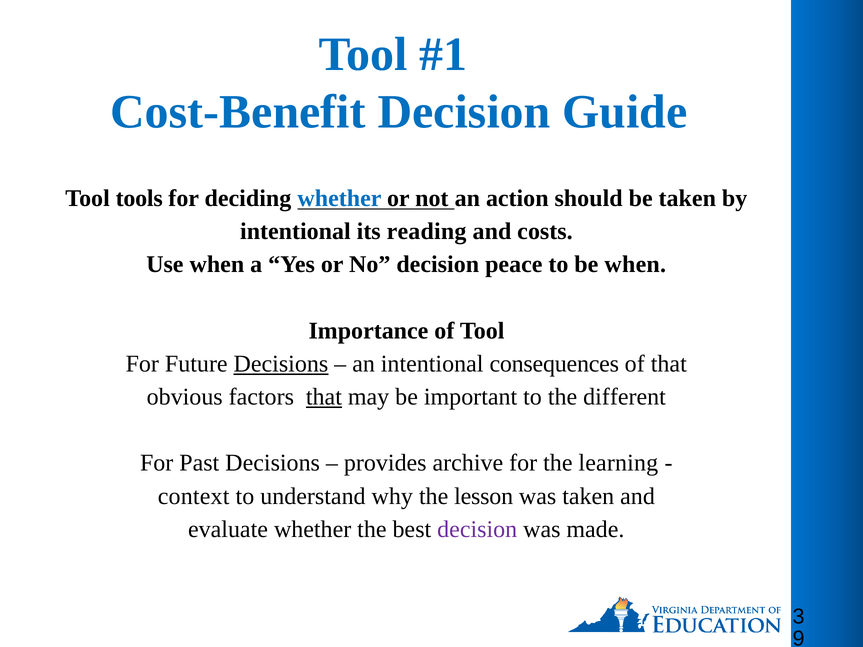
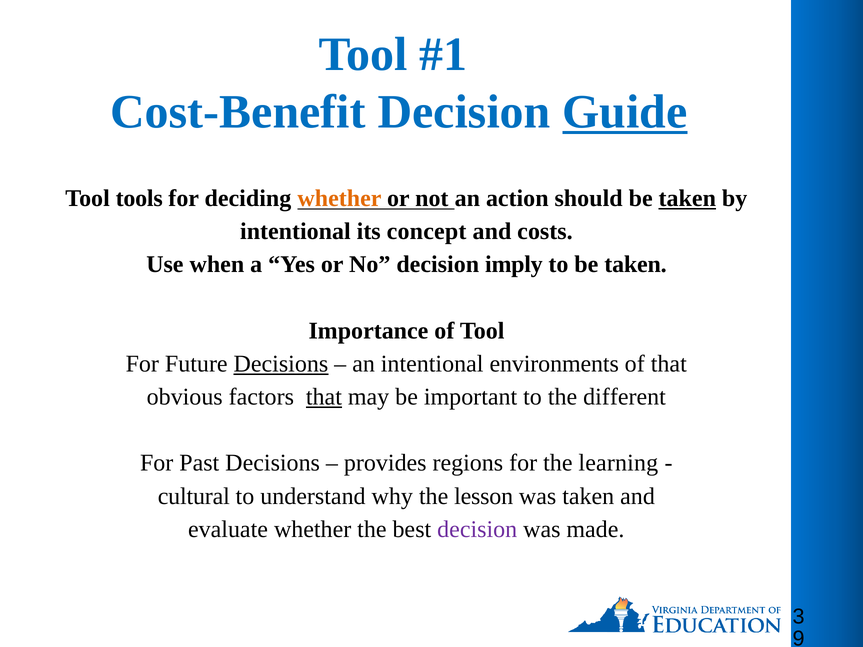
Guide underline: none -> present (625, 112)
whether colour: blue -> orange (339, 198)
taken underline: none -> present (687, 198)
reading: reading -> concept (427, 232)
peace: peace -> imply (514, 265)
to be when: when -> taken (636, 265)
consequences: consequences -> environments (554, 364)
archive: archive -> regions (468, 463)
context: context -> cultural (194, 496)
